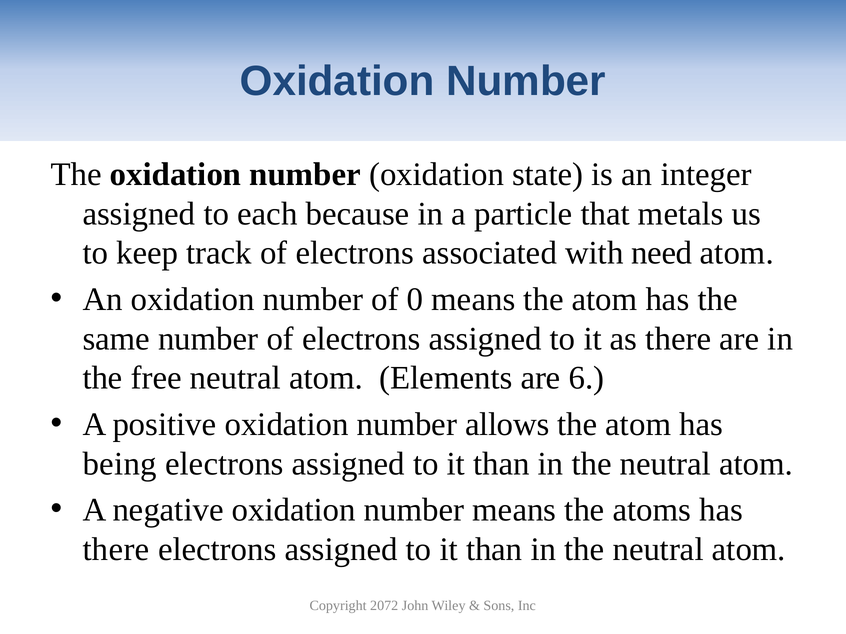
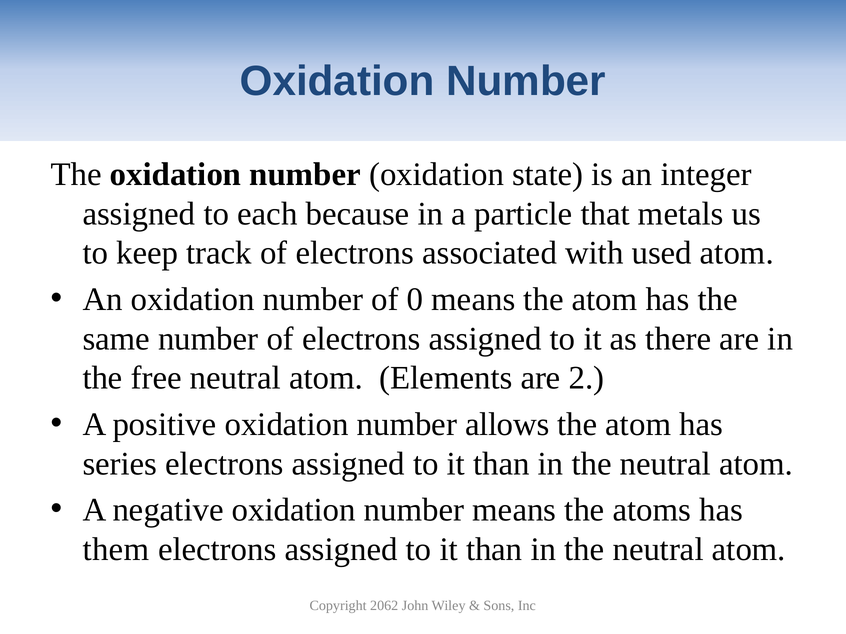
need: need -> used (662, 253)
6: 6 -> 2 (587, 378)
being: being -> series (120, 464)
there: there -> them (116, 550)
2072: 2072 -> 2062 (384, 606)
